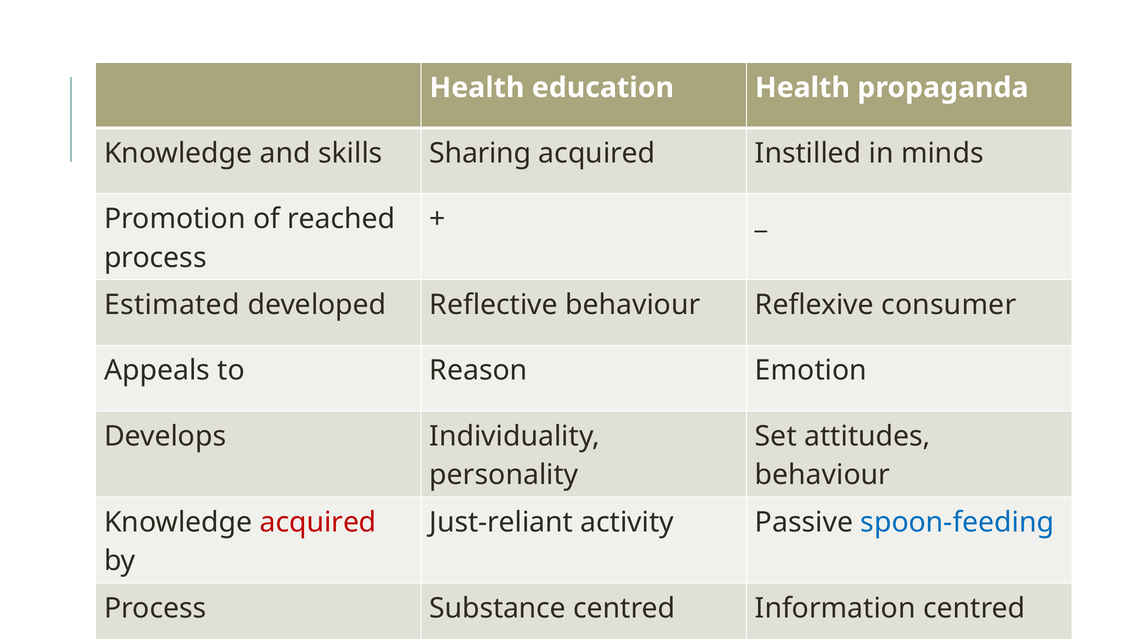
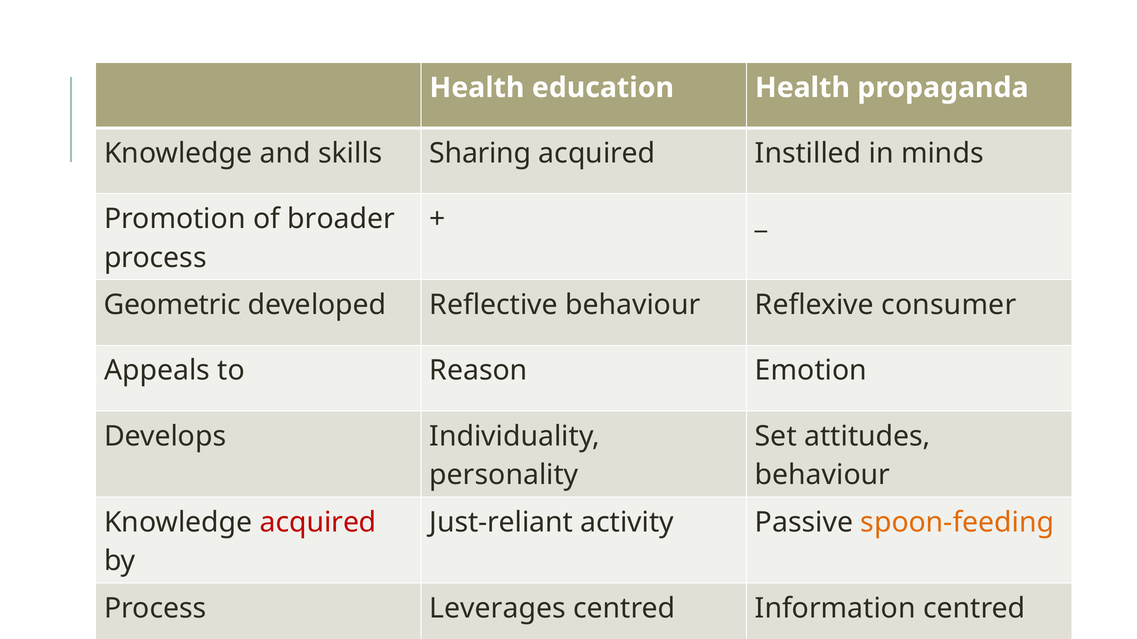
reached: reached -> broader (341, 219)
Estimated: Estimated -> Geometric (172, 305)
spoon-feeding colour: blue -> orange (957, 523)
Substance: Substance -> Leverages (498, 609)
